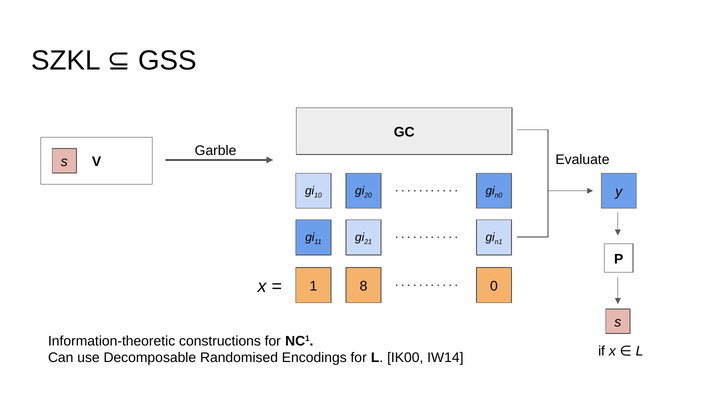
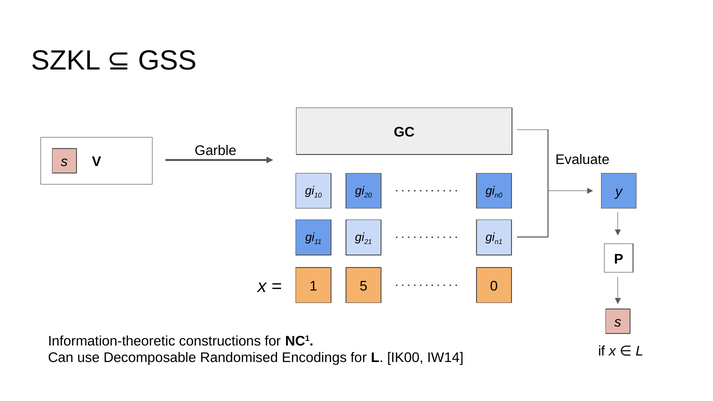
8: 8 -> 5 (363, 286)
